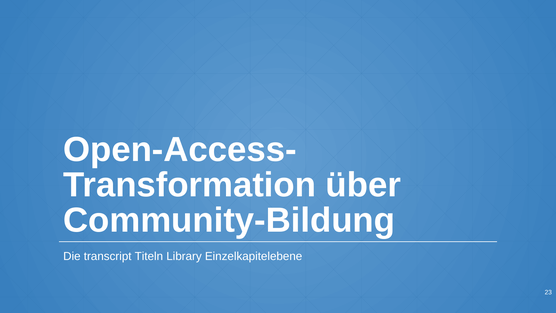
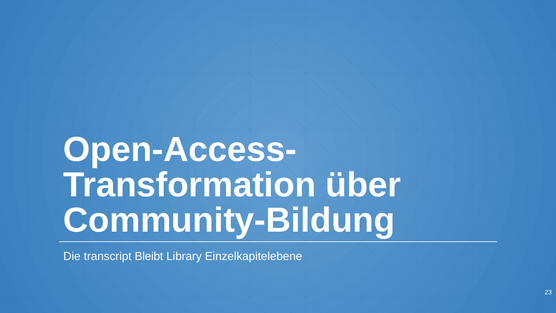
Titeln: Titeln -> Bleibt (149, 256)
